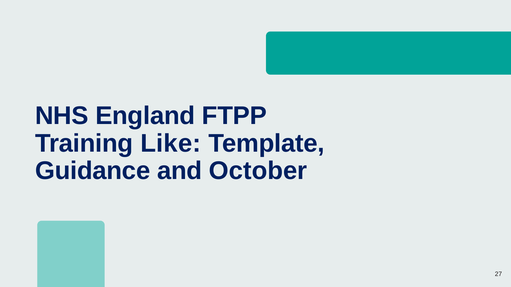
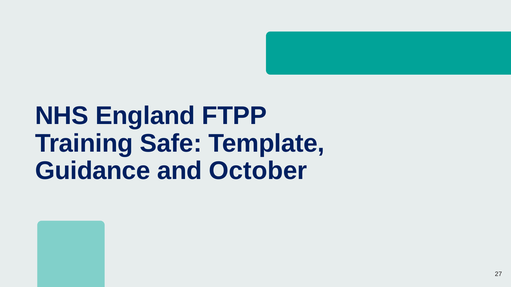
Like: Like -> Safe (171, 143)
